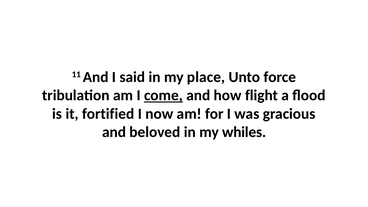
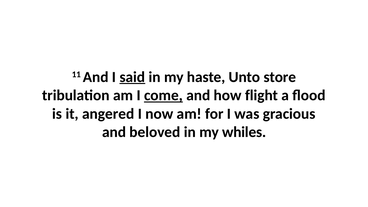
said underline: none -> present (132, 77)
place: place -> haste (206, 77)
force: force -> store (280, 77)
fortified: fortified -> angered (108, 114)
